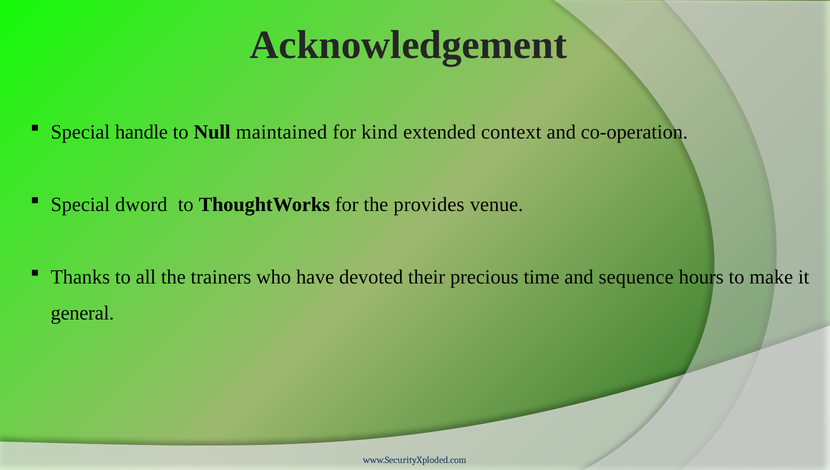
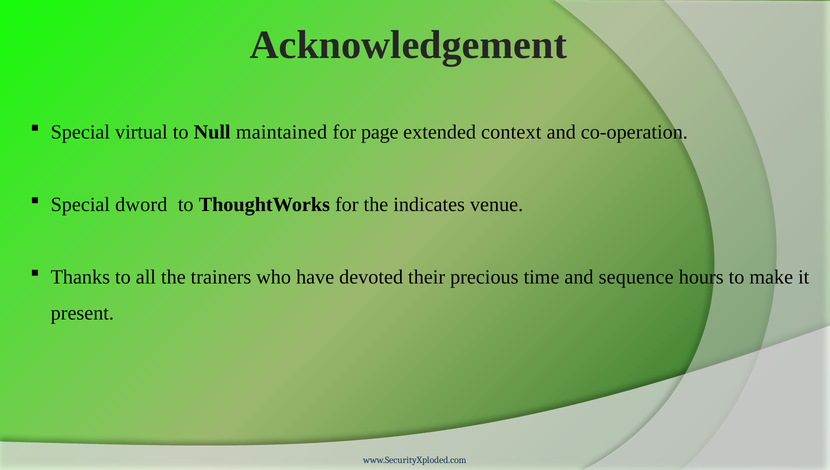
handle: handle -> virtual (141, 132)
kind: kind -> page (380, 132)
provides: provides -> indicates (429, 205)
general: general -> present (82, 313)
